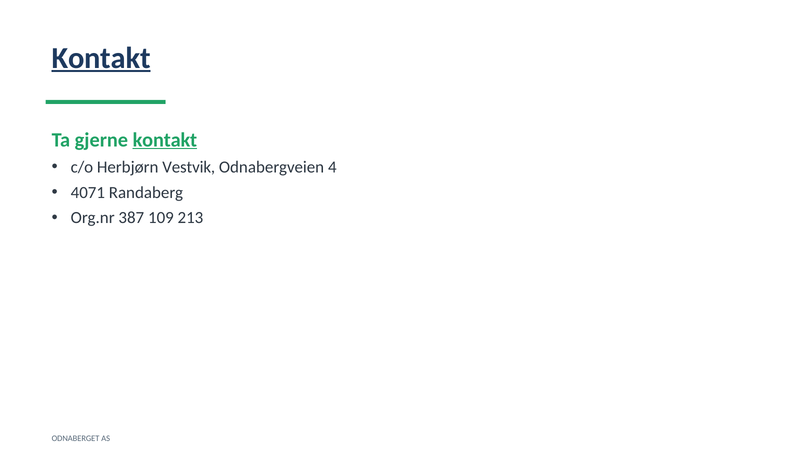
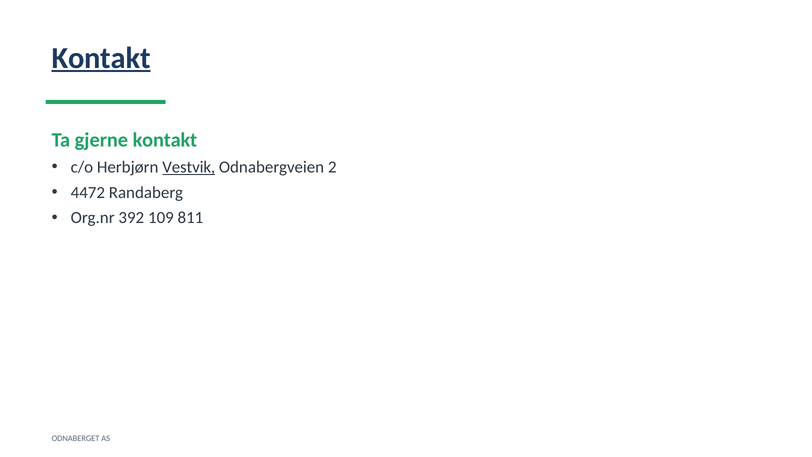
kontakt underline: present -> none (165, 140)
Vestvik underline: none -> present (189, 167)
4: 4 -> 2 (332, 167)
4071: 4071 -> 4472 (88, 192)
387: 387 -> 392 (131, 218)
213: 213 -> 811 (190, 218)
